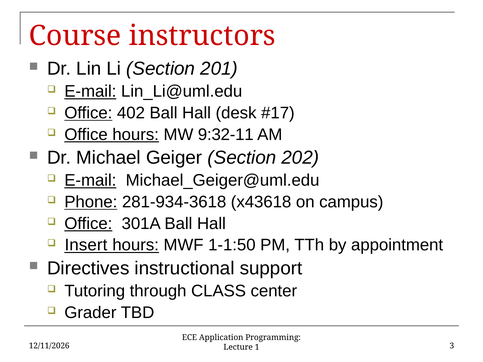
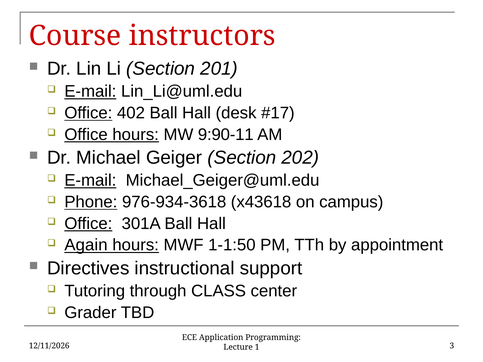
9:32-11: 9:32-11 -> 9:90-11 (226, 135)
281-934-3618: 281-934-3618 -> 976-934-3618 (174, 202)
Insert: Insert -> Again (86, 245)
